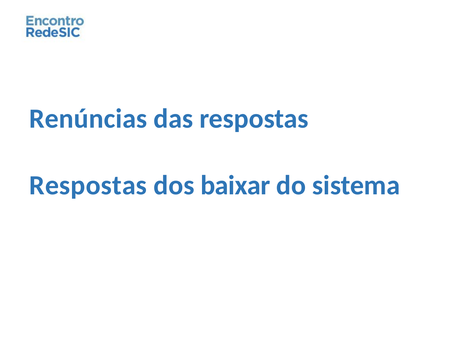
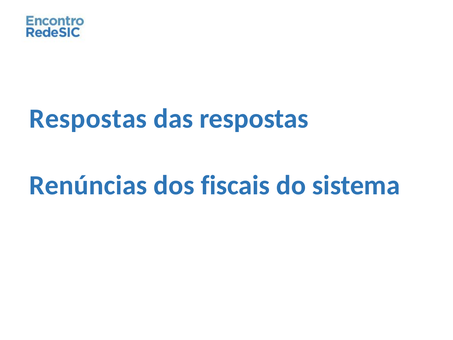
Renúncias: Renúncias -> Respostas (88, 119)
Respostas: Respostas -> Renúncias (88, 185)
baixar: baixar -> fiscais (235, 185)
